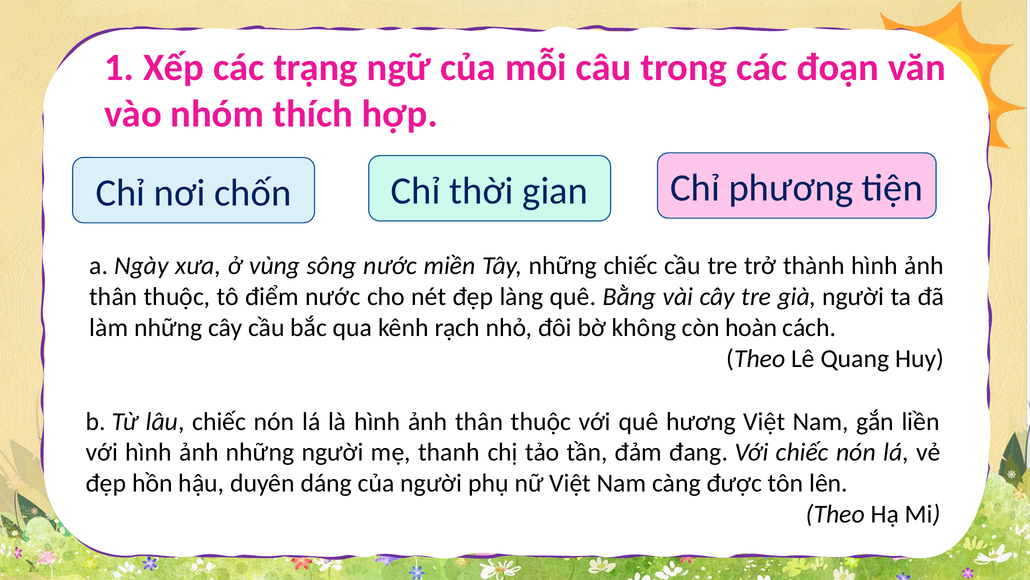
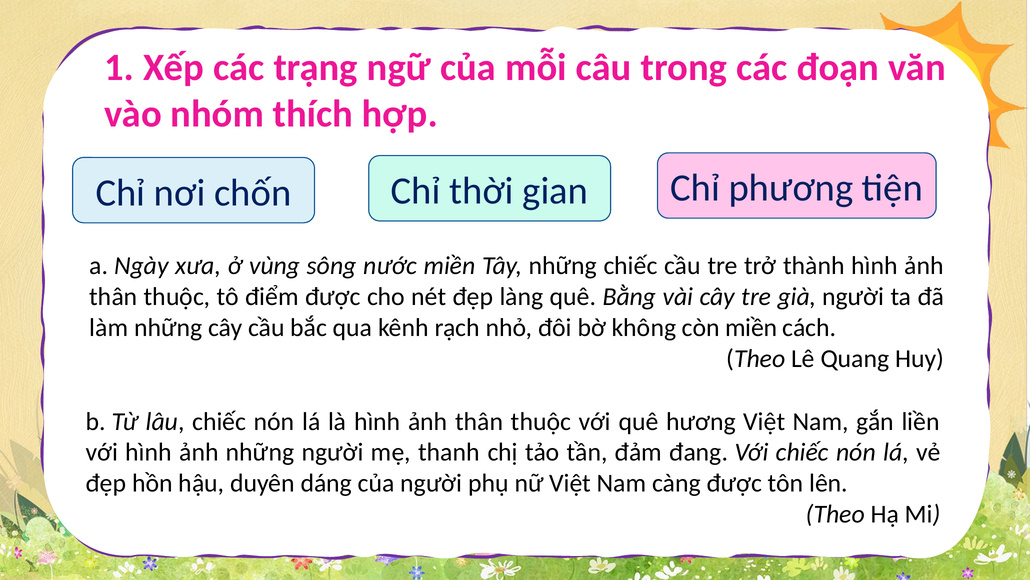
điểm nước: nước -> được (333, 297)
còn hoàn: hoàn -> miền (751, 327)
